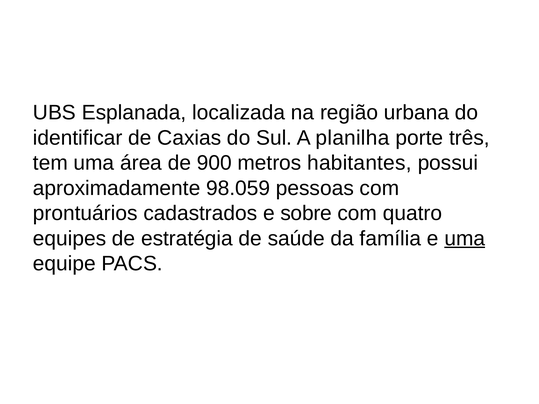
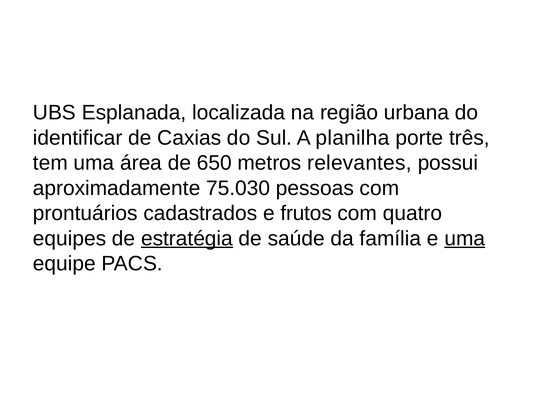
900: 900 -> 650 (214, 163)
habitantes: habitantes -> relevantes (359, 163)
98.059: 98.059 -> 75.030 (238, 188)
sobre: sobre -> frutos (306, 213)
estratégia underline: none -> present (187, 239)
